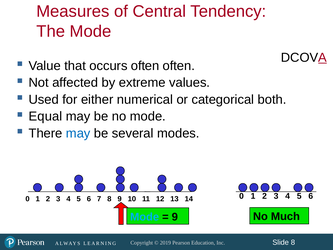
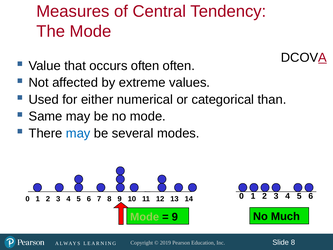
both: both -> than (272, 99)
Equal: Equal -> Same (46, 116)
Mode colour: light blue -> light green (145, 217)
